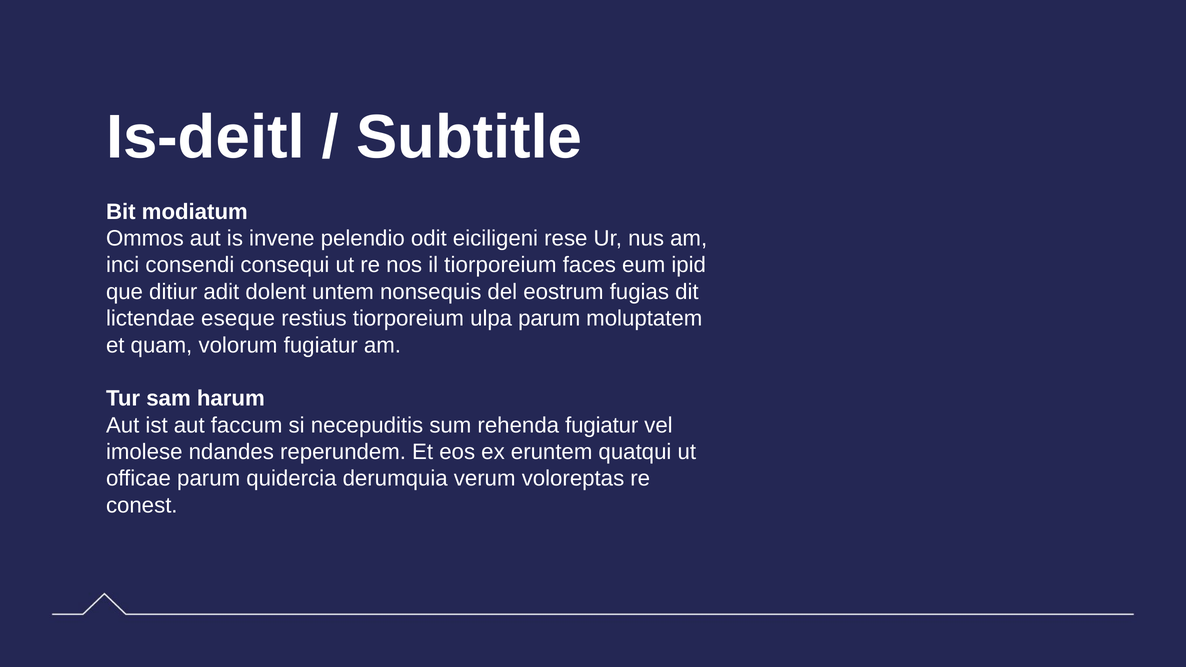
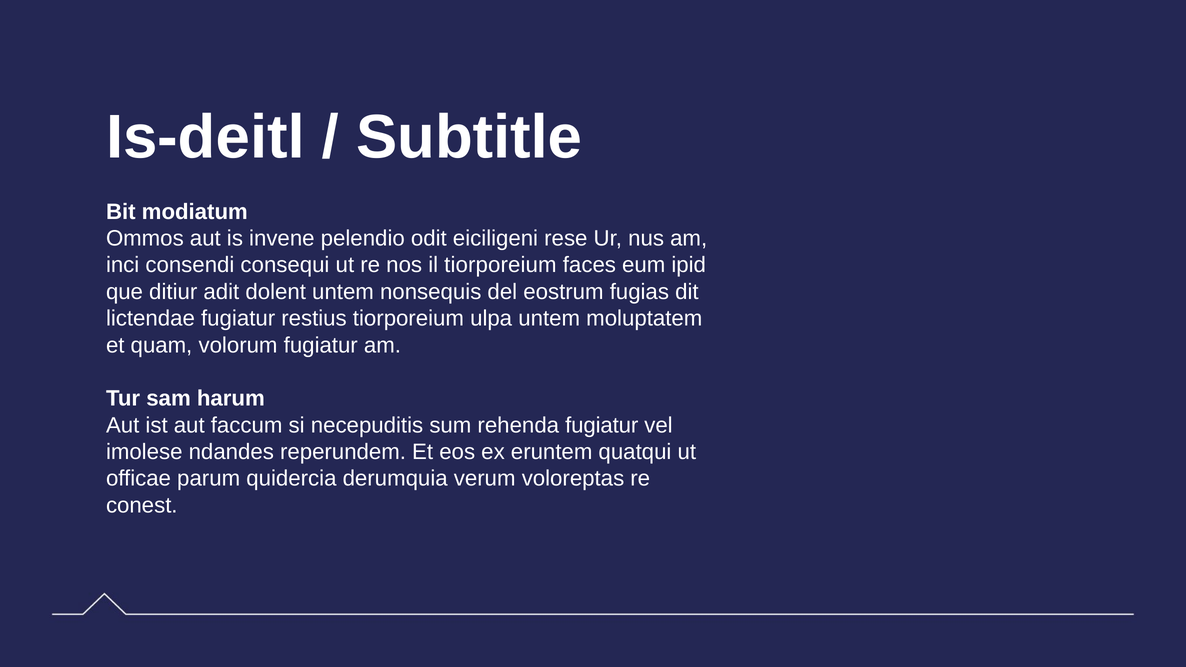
lictendae eseque: eseque -> fugiatur (238, 319)
ulpa parum: parum -> untem (549, 319)
